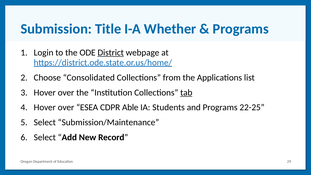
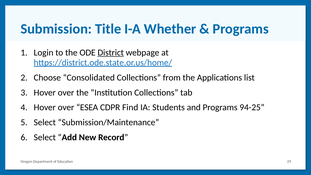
tab underline: present -> none (186, 92)
Able: Able -> Find (130, 107)
22-25: 22-25 -> 94-25 (252, 107)
